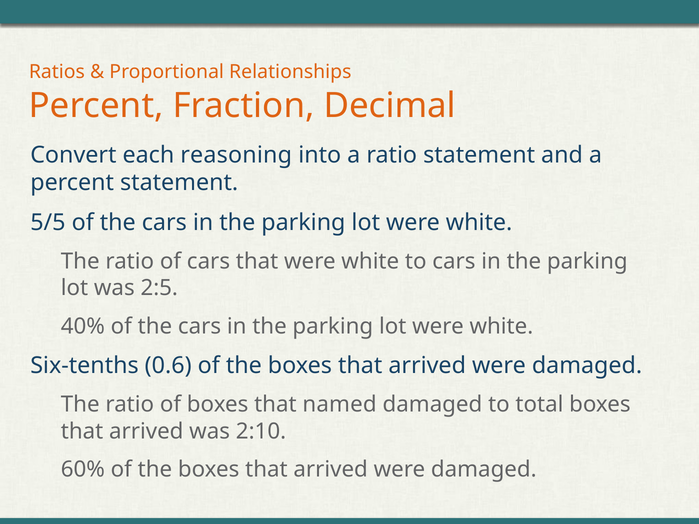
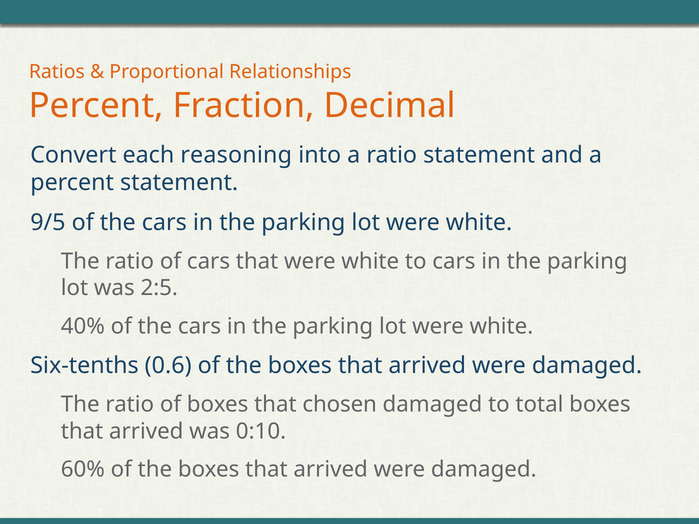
5/5: 5/5 -> 9/5 (48, 222)
named: named -> chosen (340, 405)
2:10: 2:10 -> 0:10 (261, 431)
